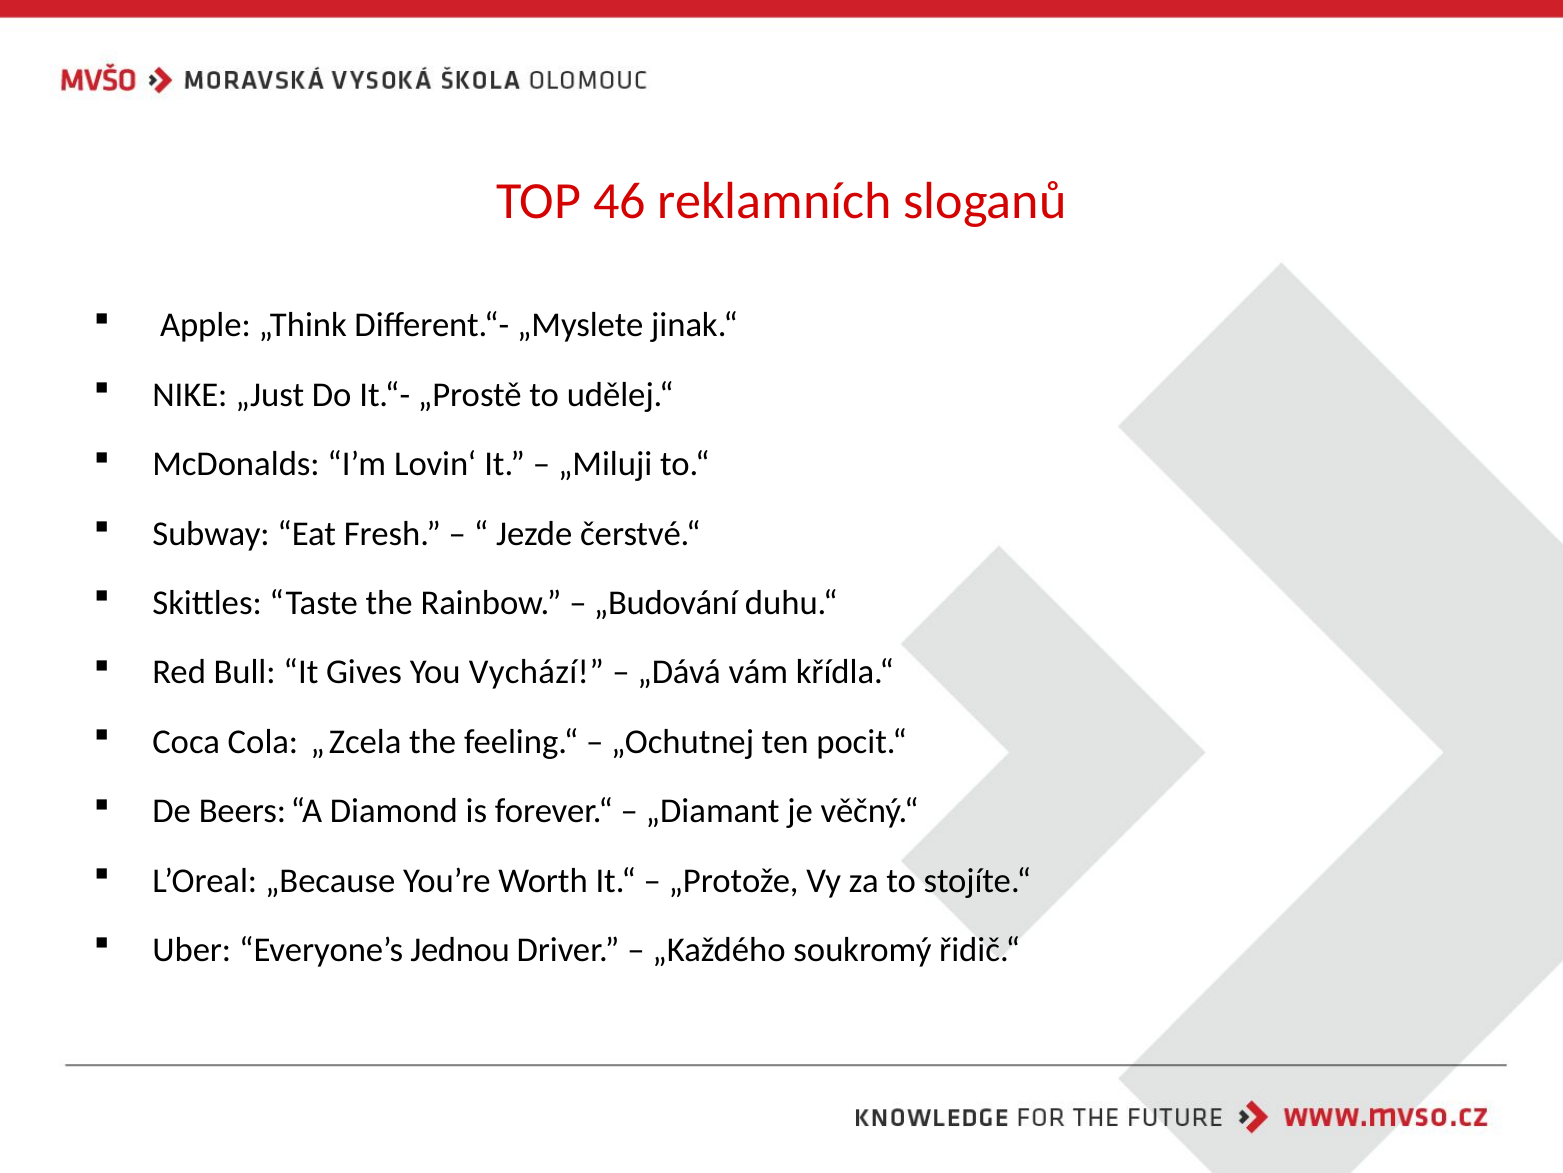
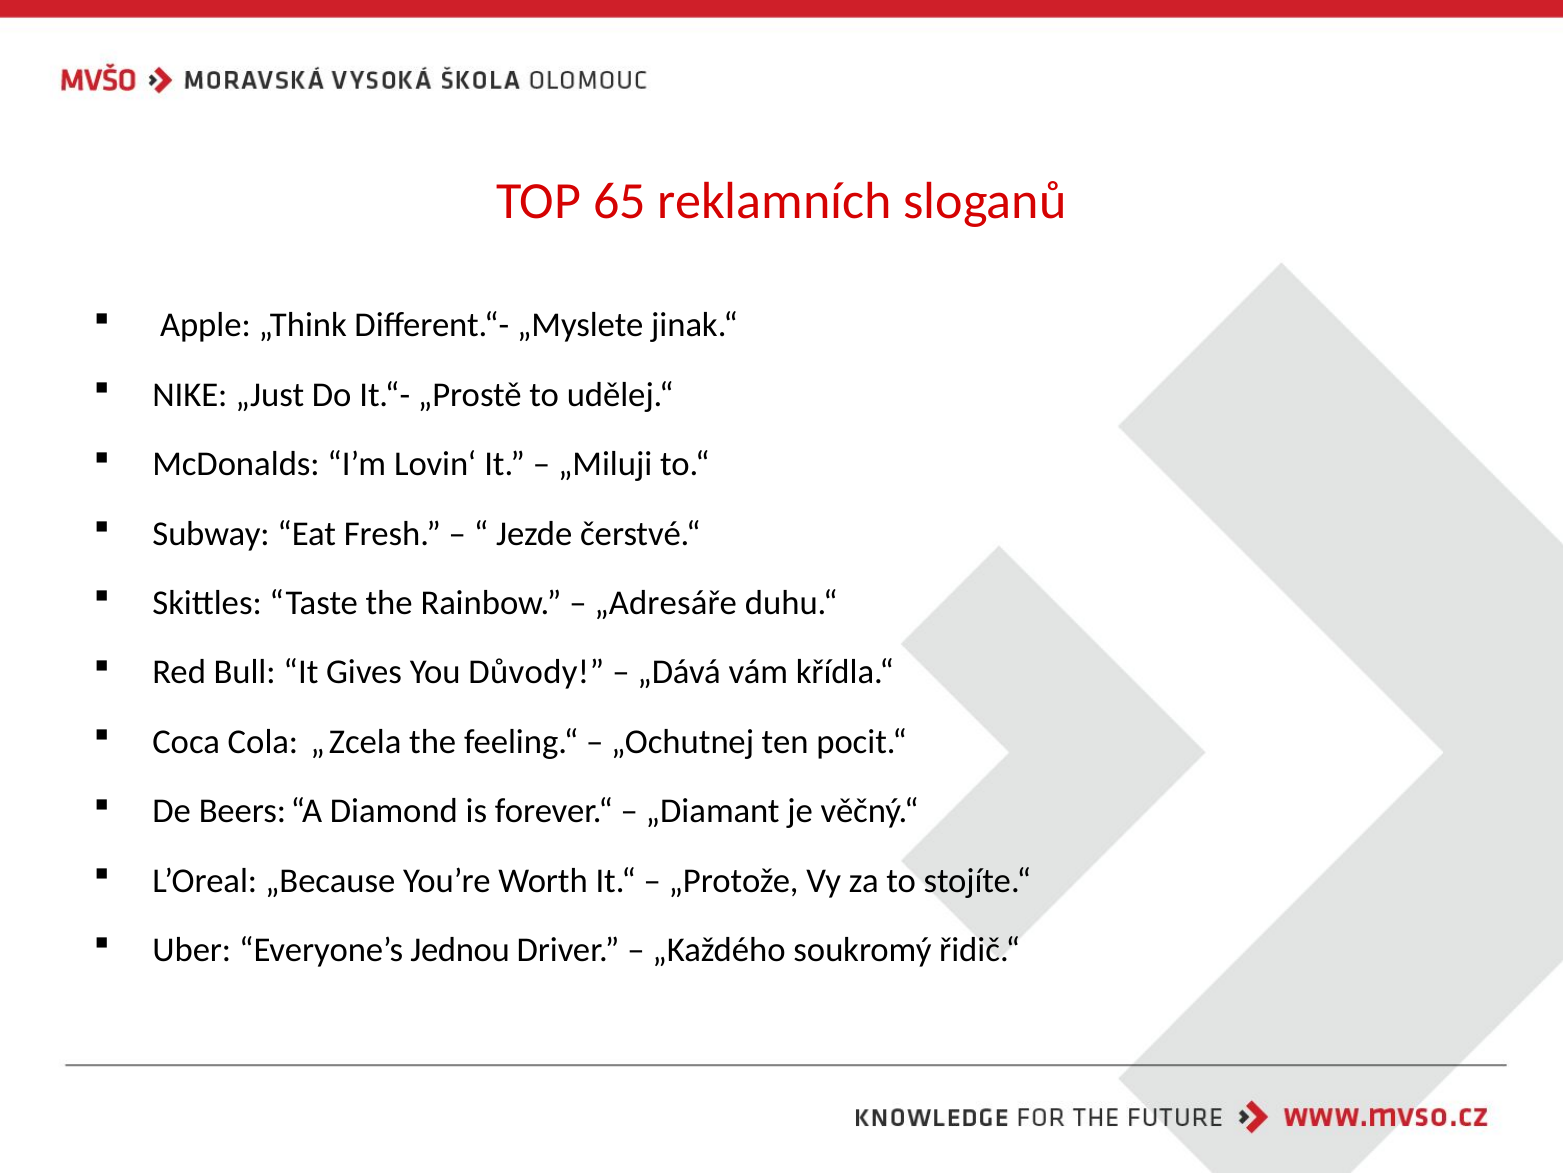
46: 46 -> 65 (619, 201)
„Budování: „Budování -> „Adresáře (666, 603)
Vychází: Vychází -> Důvody (536, 672)
